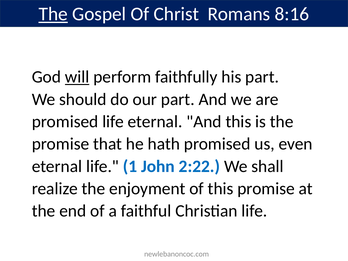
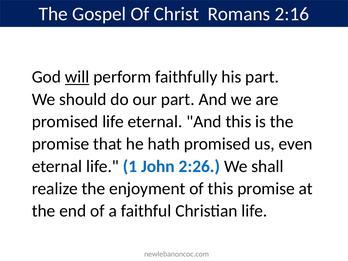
The underline: present -> none (53, 14)
8:16: 8:16 -> 2:16 (292, 14)
2:22: 2:22 -> 2:26 (199, 166)
